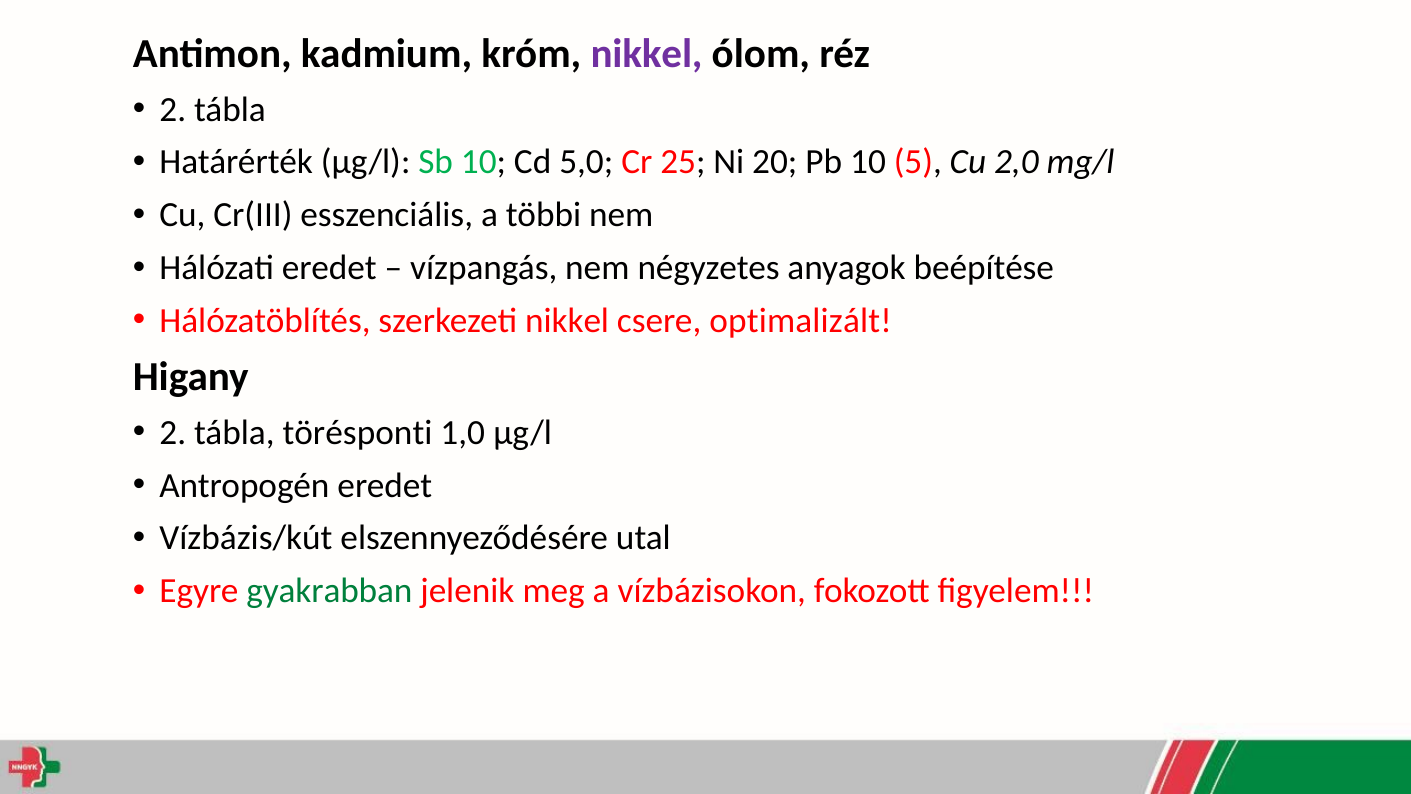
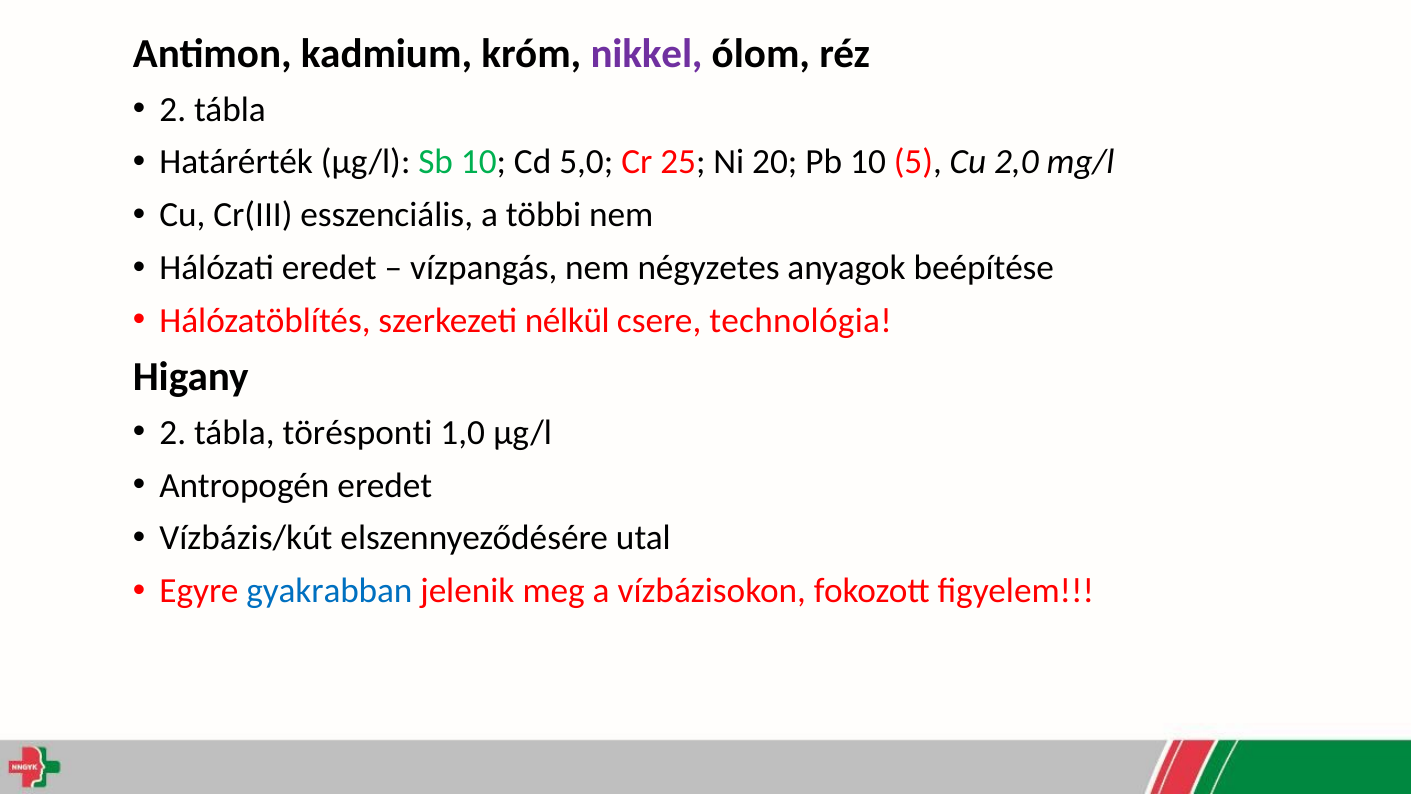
szerkezeti nikkel: nikkel -> nélkül (567, 321)
optimalizált: optimalizált -> technológia (801, 321)
gyakrabban colour: green -> blue (329, 591)
